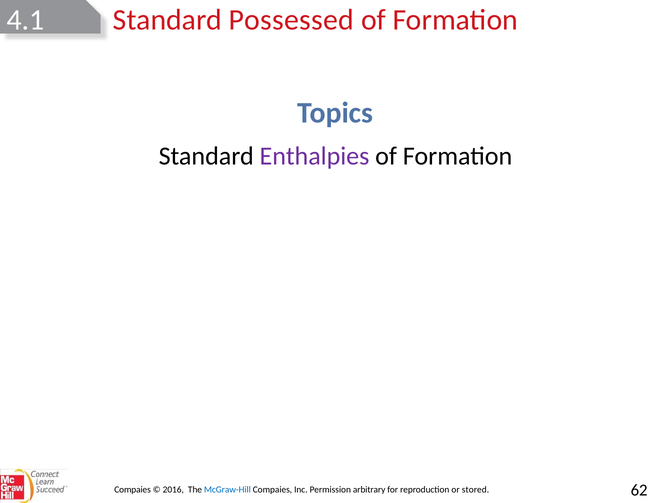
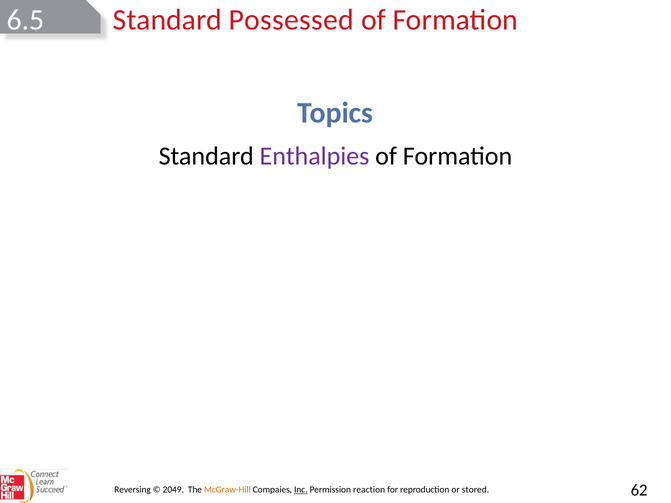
4.1: 4.1 -> 6.5 (26, 20)
Compaies: Compaies -> Reversing (133, 490)
2016: 2016 -> 2049 (173, 490)
McGraw-Hill colour: blue -> orange (227, 490)
Inc underline: none -> present (301, 490)
arbitrary: arbitrary -> reaction (369, 490)
